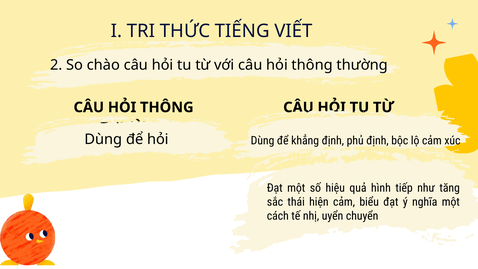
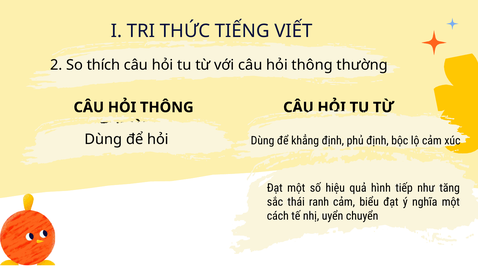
chào: chào -> thích (103, 65)
hiện: hiện -> ranh (319, 202)
